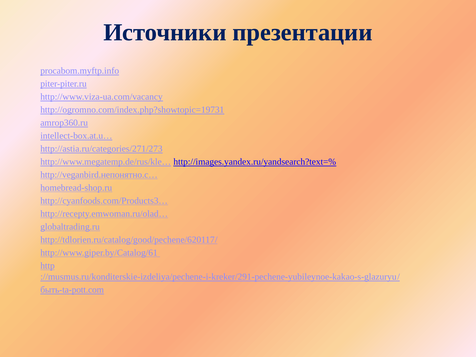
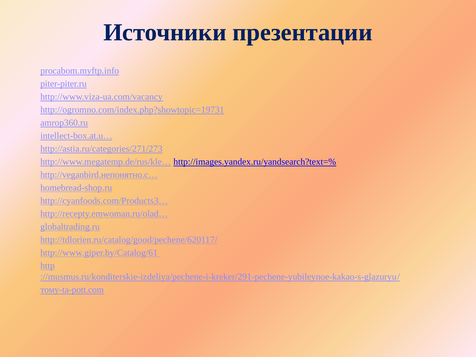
быть-ta-pott.com: быть-ta-pott.com -> тому-ta-pott.com (72, 290)
